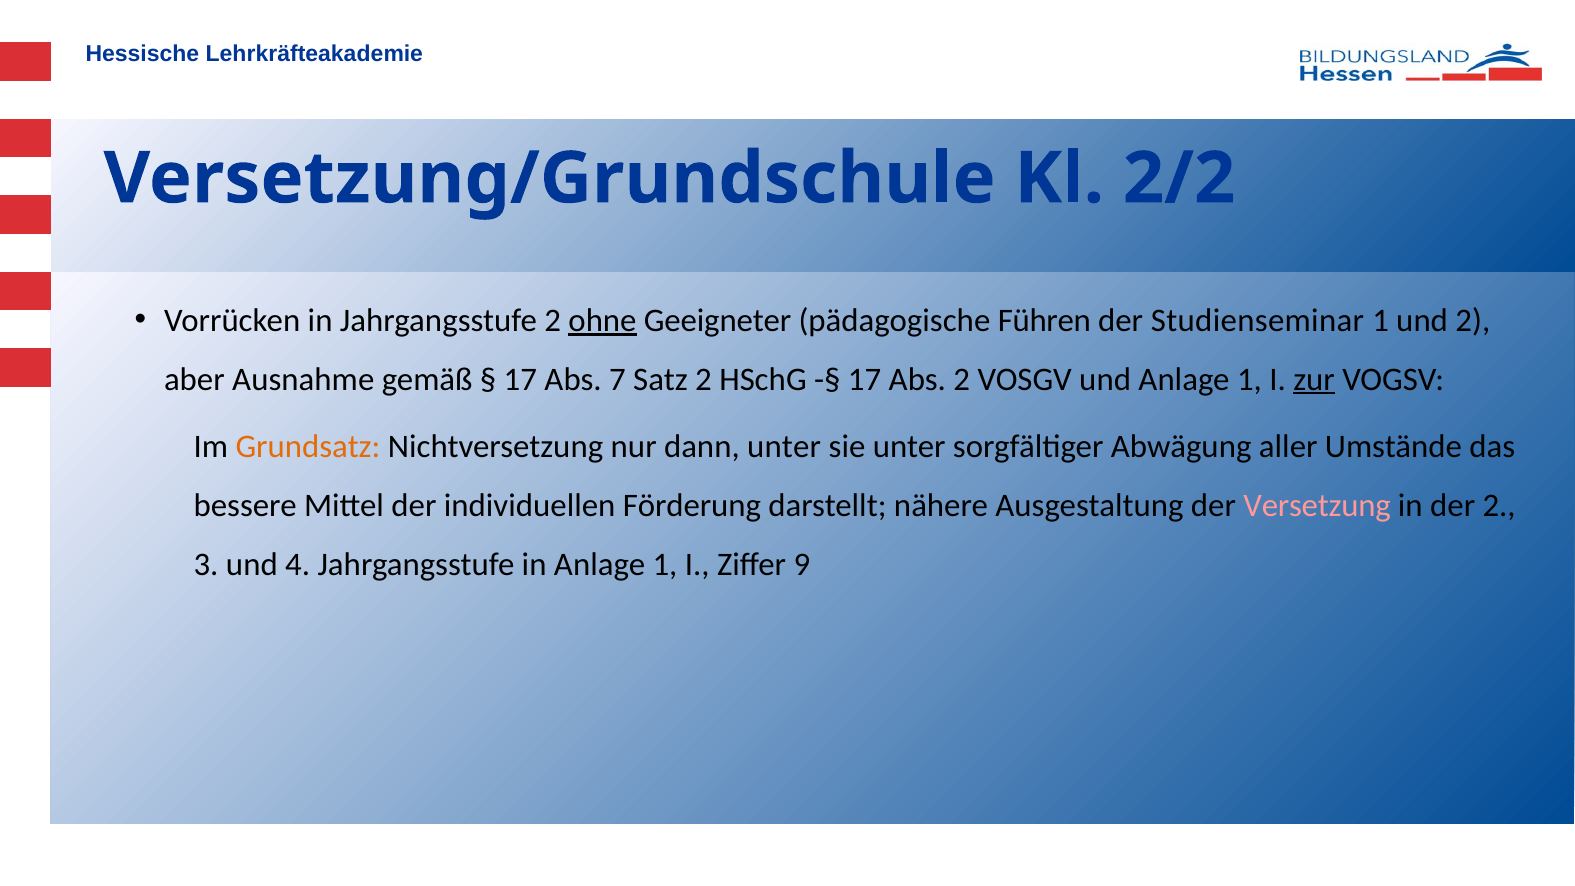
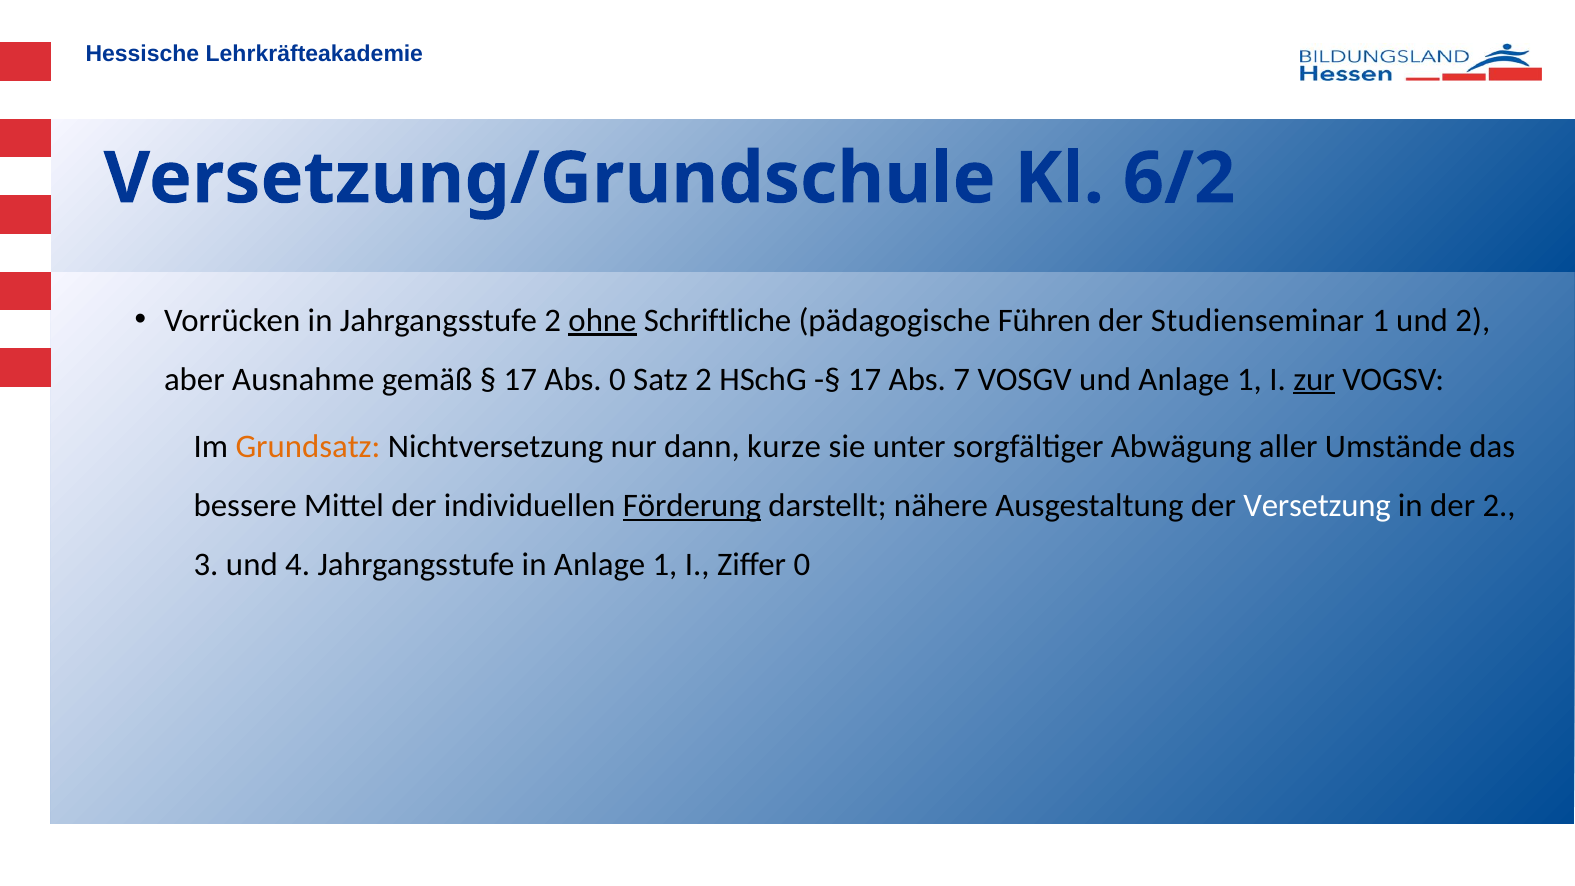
2/2: 2/2 -> 6/2 (1179, 179)
Geeigneter: Geeigneter -> Schriftliche (718, 320)
Abs 7: 7 -> 0 (618, 379)
Abs 2: 2 -> 7 (962, 379)
dann unter: unter -> kurze (784, 446)
Förderung underline: none -> present (692, 506)
Versetzung colour: pink -> white (1317, 506)
Ziffer 9: 9 -> 0 (802, 565)
